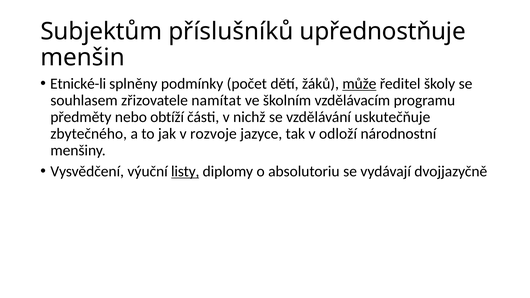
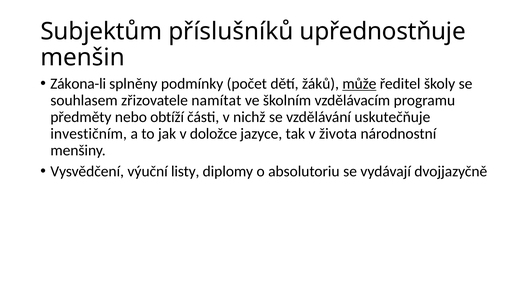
Etnické-li: Etnické-li -> Zákona-li (78, 84)
zbytečného: zbytečného -> investičním (89, 134)
rozvoje: rozvoje -> doložce (214, 134)
odloží: odloží -> života (338, 134)
listy underline: present -> none (185, 171)
